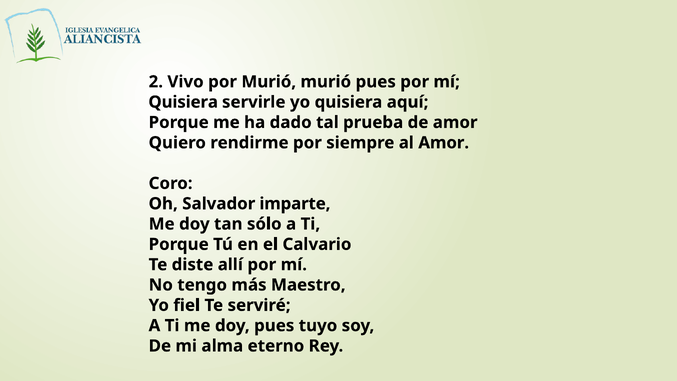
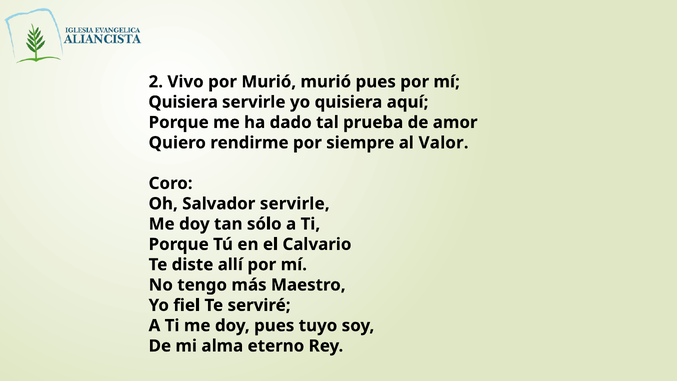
al Amor: Amor -> Valor (444, 143)
Salvador imparte: imparte -> servirle (295, 204)
